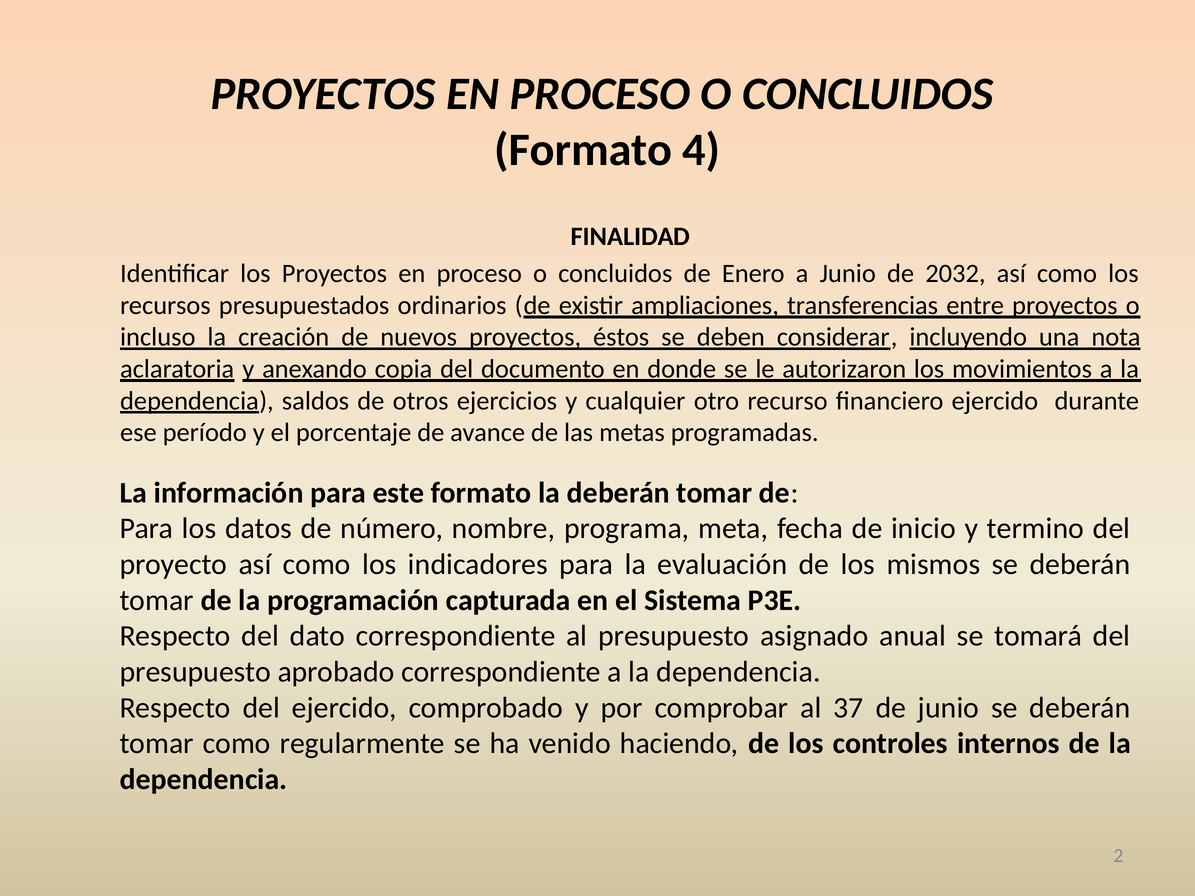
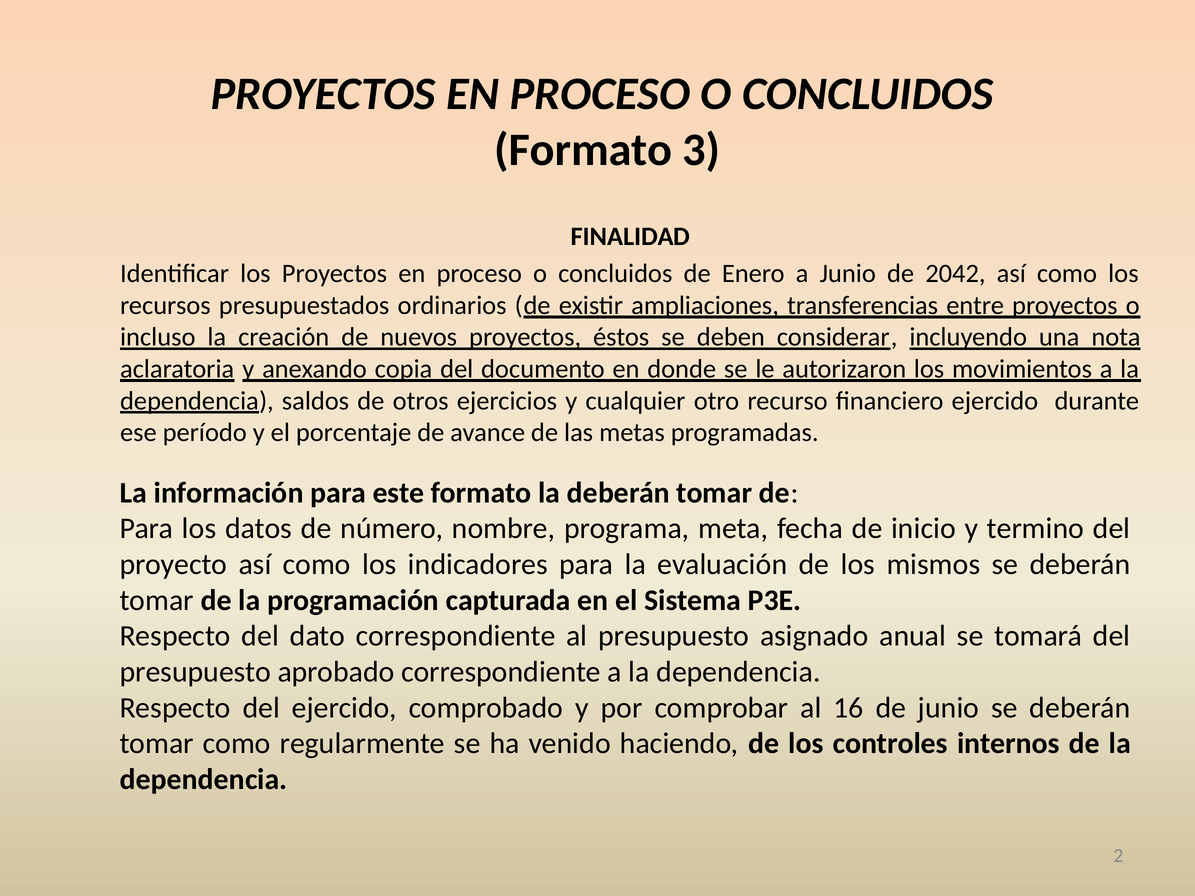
4: 4 -> 3 (701, 150)
2032: 2032 -> 2042 (955, 274)
37: 37 -> 16 (848, 708)
